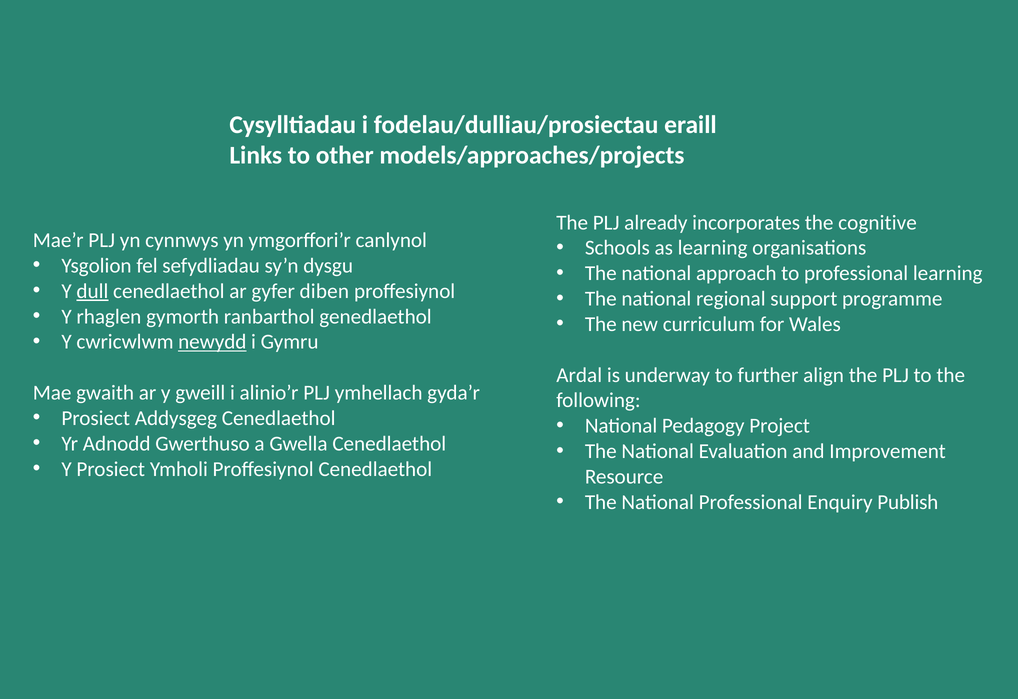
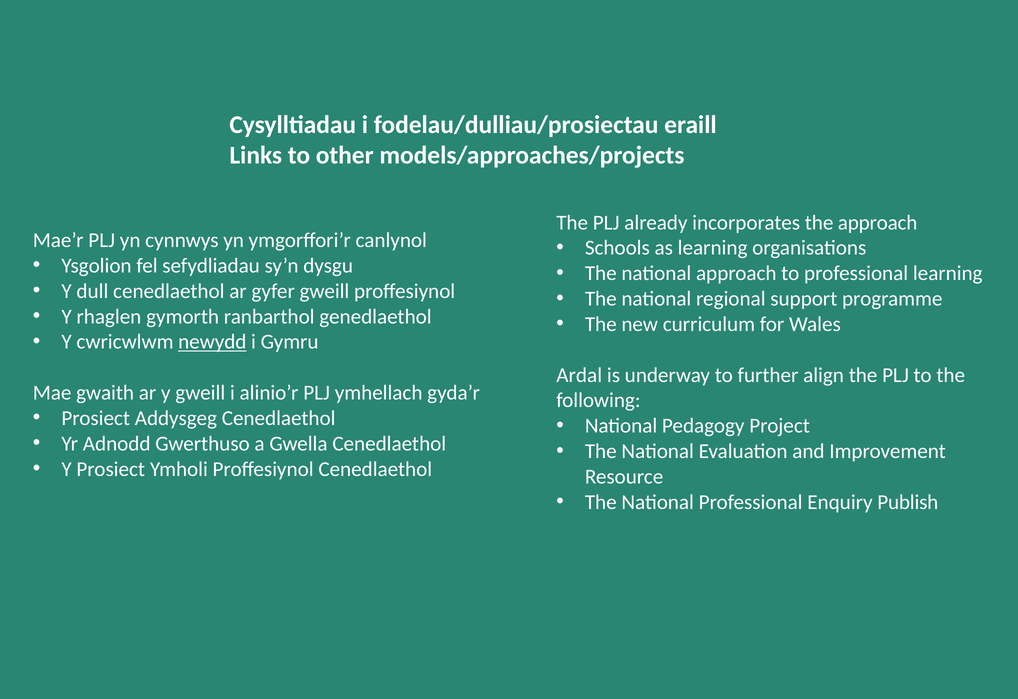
the cognitive: cognitive -> approach (878, 223)
dull underline: present -> none (92, 291)
gyfer diben: diben -> gweill (324, 291)
